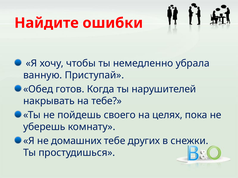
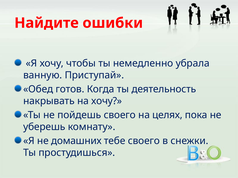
нарушителей: нарушителей -> деятельность (164, 89)
на тебе: тебе -> хочу (107, 101)
тебе других: других -> своего (144, 141)
